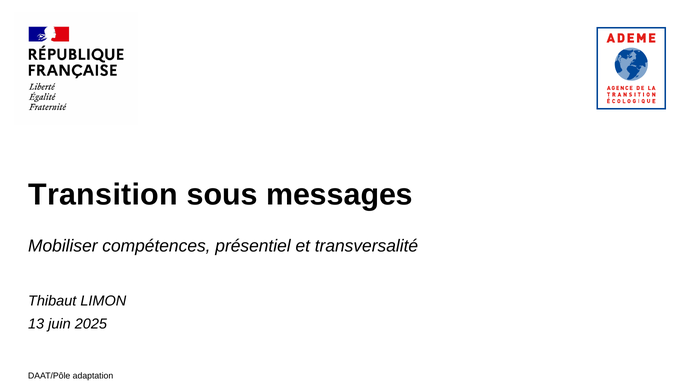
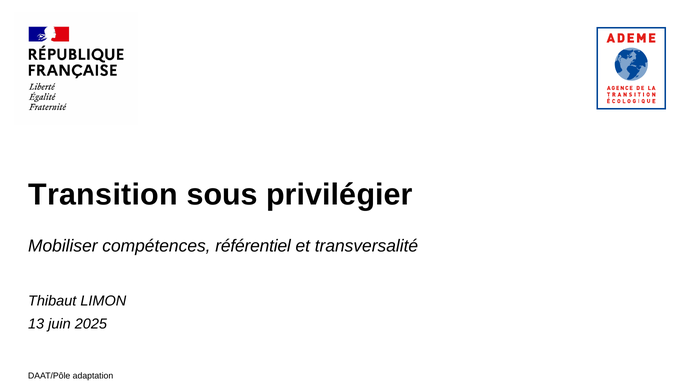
messages: messages -> privilégier (339, 195)
présentiel: présentiel -> référentiel (253, 246)
